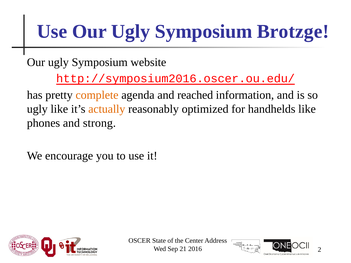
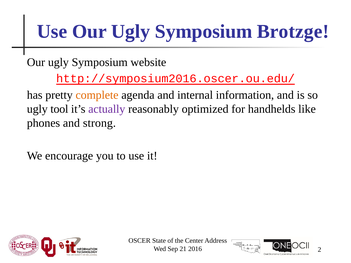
reached: reached -> internal (195, 95)
ugly like: like -> tool (59, 109)
actually colour: orange -> purple (107, 109)
